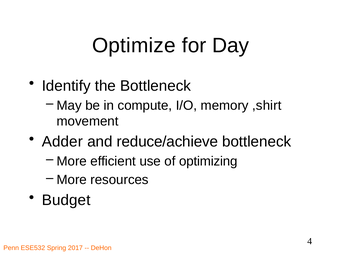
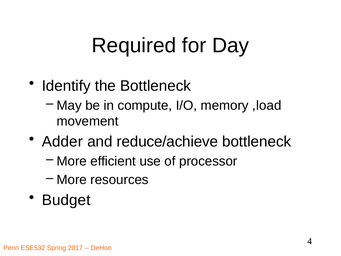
Optimize: Optimize -> Required (134, 45)
,shirt: ,shirt -> ,load (267, 105)
optimizing: optimizing -> processor (208, 161)
